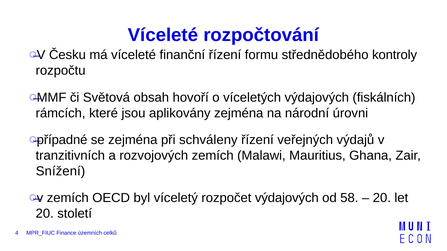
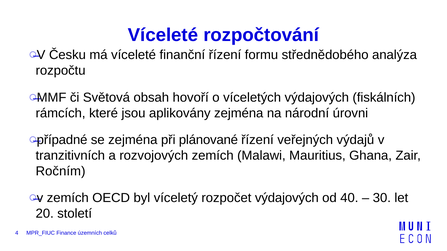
kontroly: kontroly -> analýza (395, 55)
schváleny: schváleny -> plánované (208, 140)
Snížení: Snížení -> Ročním (61, 171)
58: 58 -> 40 (349, 198)
20: 20 -> 30 (382, 198)
